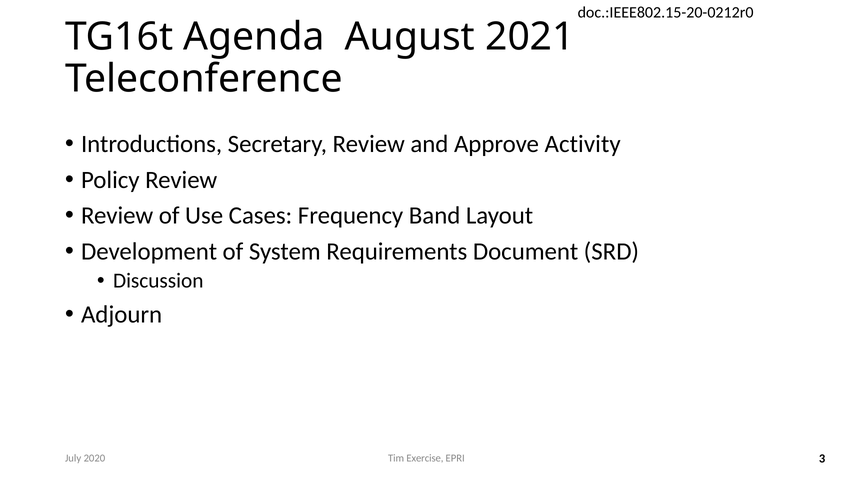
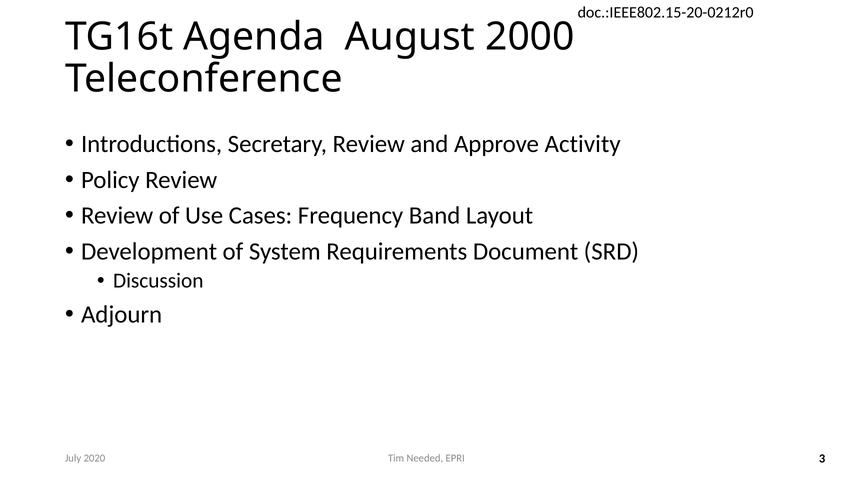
2021: 2021 -> 2000 (530, 37)
Exercise: Exercise -> Needed (425, 458)
